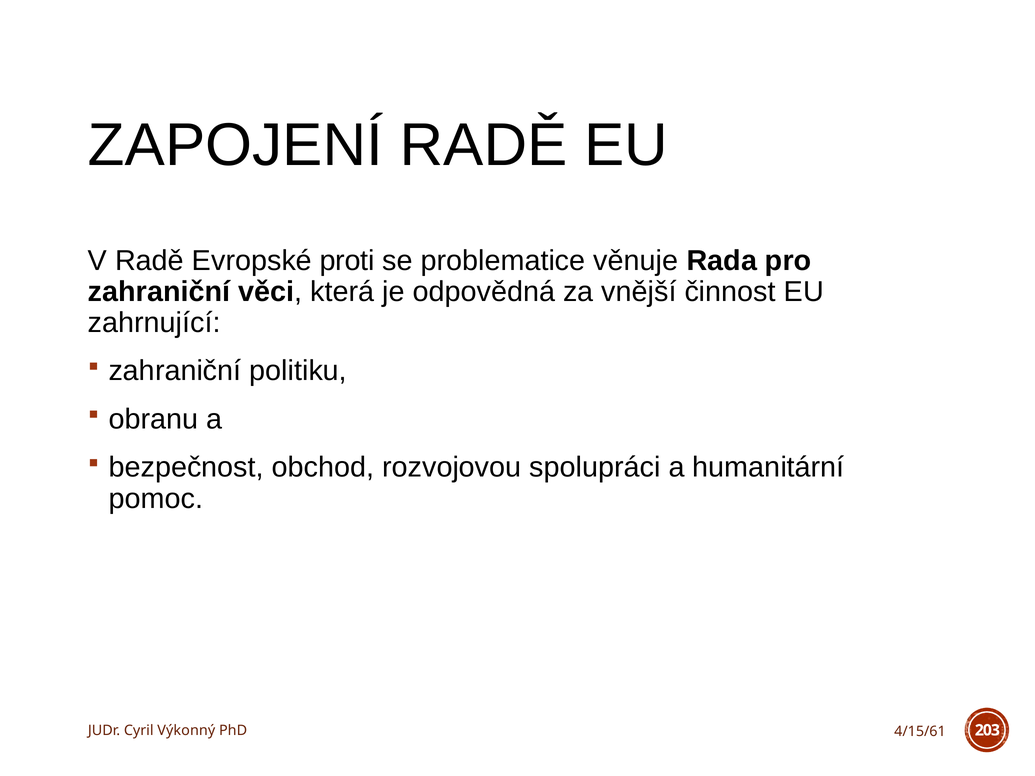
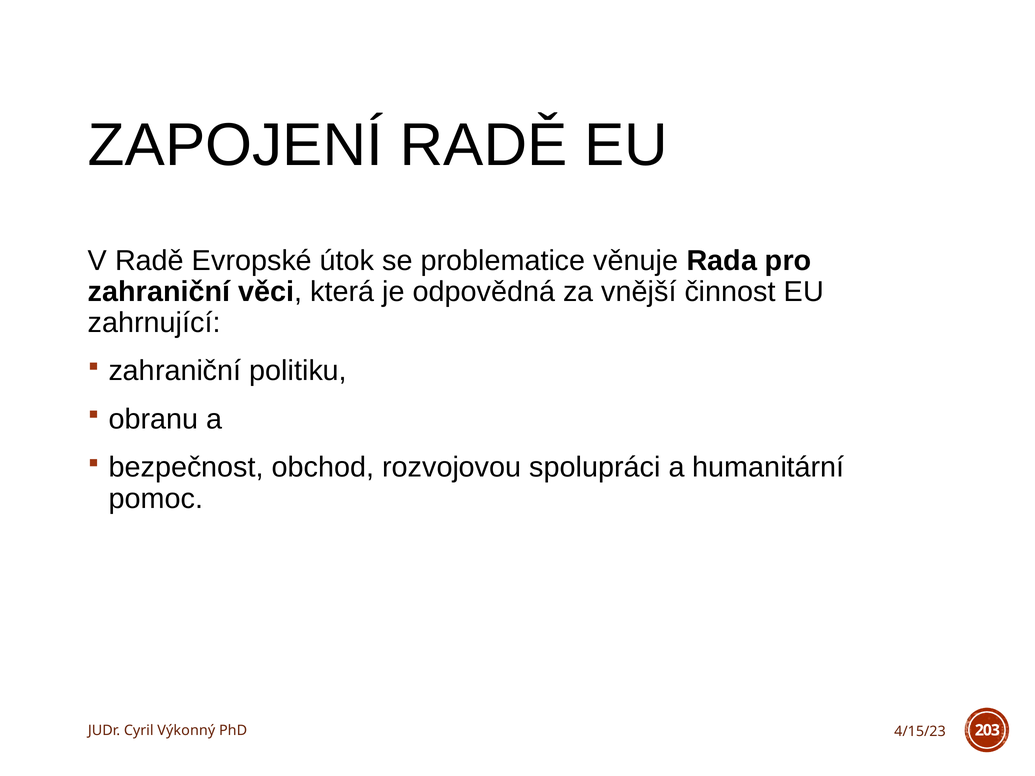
proti: proti -> útok (347, 261)
4/15/61: 4/15/61 -> 4/15/23 (920, 732)
